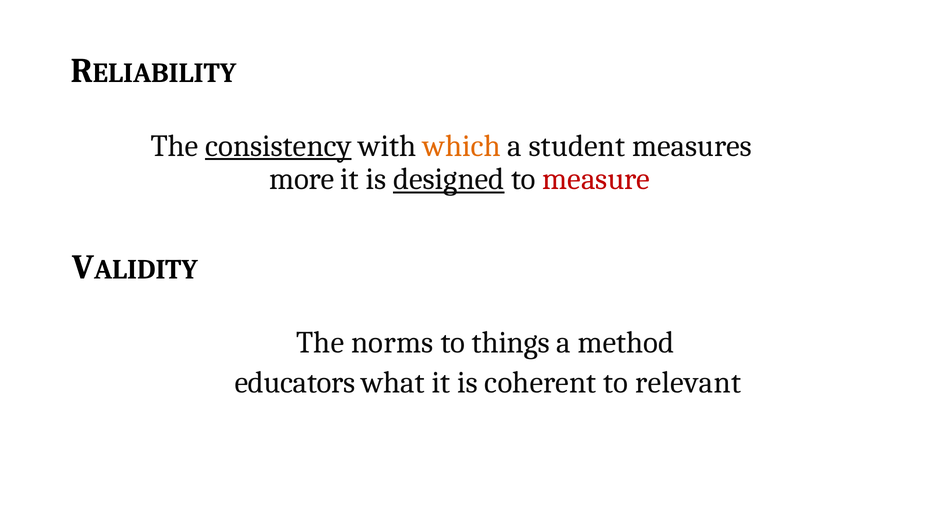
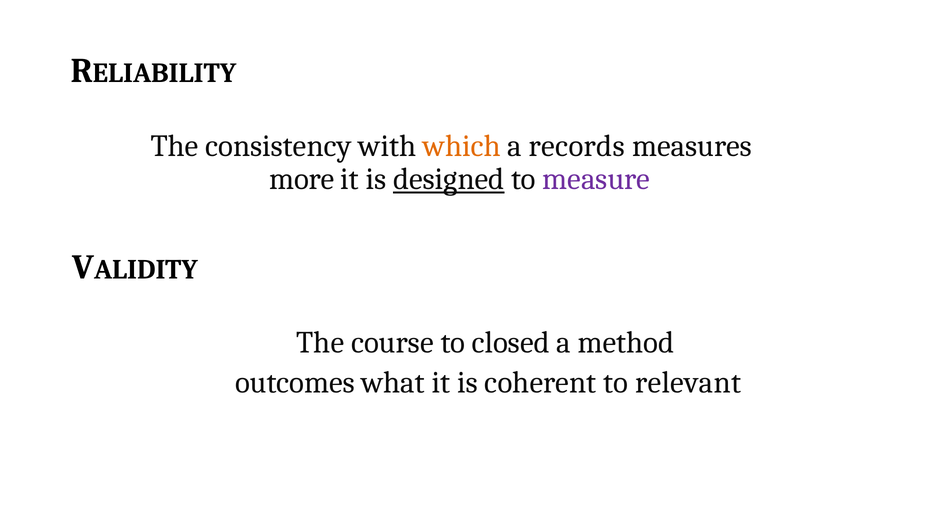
consistency underline: present -> none (278, 146)
student: student -> records (577, 146)
measure colour: red -> purple (596, 179)
norms: norms -> course (392, 342)
things: things -> closed (511, 342)
educators: educators -> outcomes (295, 383)
